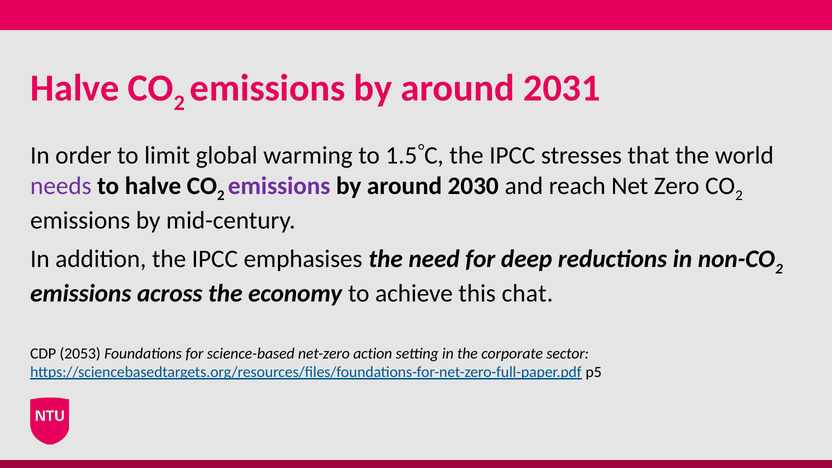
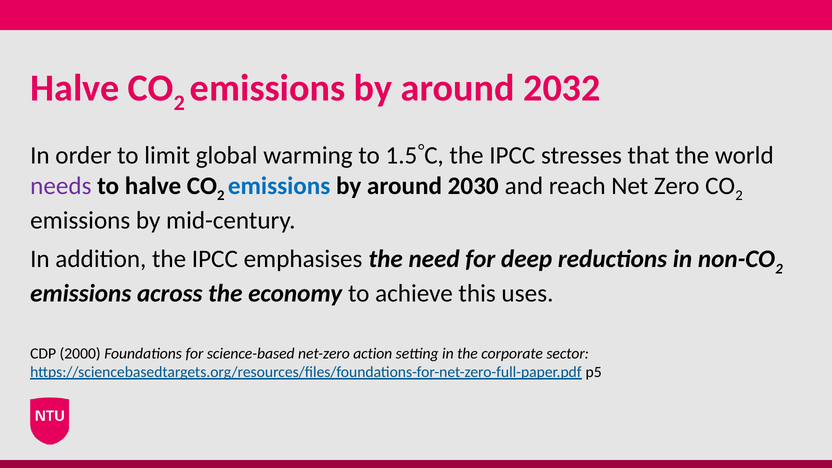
2031: 2031 -> 2032 (562, 88)
emissions colour: purple -> blue (279, 186)
chat: chat -> uses (527, 294)
2053: 2053 -> 2000 (80, 353)
